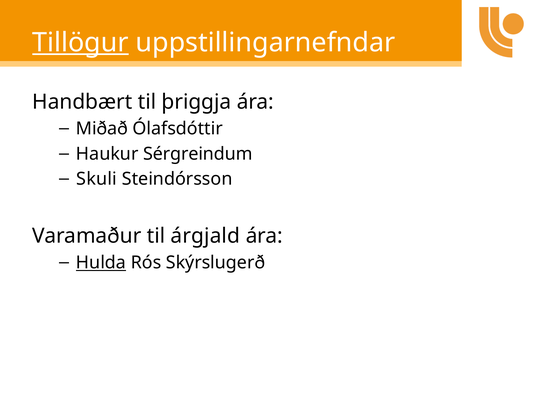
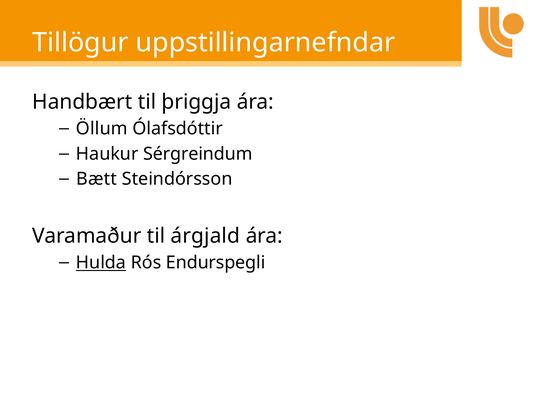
Tillögur underline: present -> none (80, 43)
Miðað: Miðað -> Öllum (102, 129)
Skuli: Skuli -> Bætt (97, 179)
Skýrslugerð: Skýrslugerð -> Endurspegli (216, 262)
